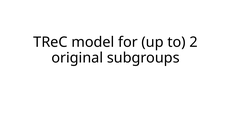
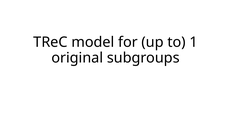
2: 2 -> 1 (194, 42)
